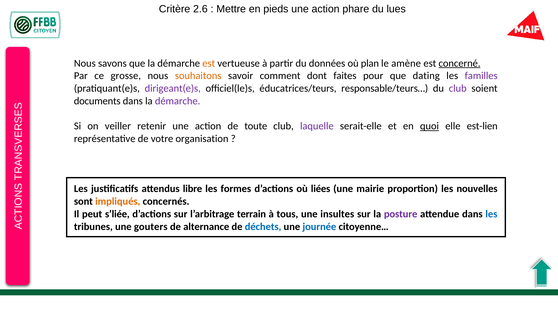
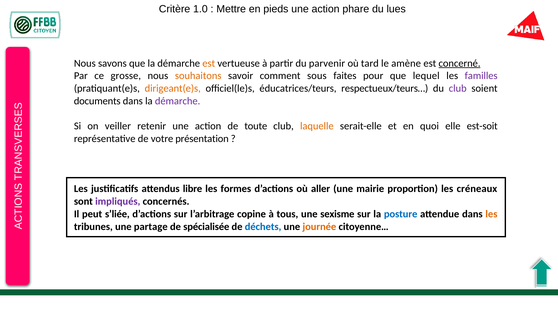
2.6: 2.6 -> 1.0 (200, 9)
données: données -> parvenir (327, 63)
plan: plan -> tard (370, 63)
dont: dont -> sous (317, 76)
dating: dating -> lequel (426, 76)
dirigeant(e)s colour: purple -> orange (173, 88)
responsable/teurs…: responsable/teurs… -> respectueux/teurs… (385, 88)
laquelle colour: purple -> orange (317, 126)
quoi underline: present -> none (429, 126)
est-lien: est-lien -> est-soit (482, 126)
organisation: organisation -> présentation (202, 139)
liées: liées -> aller (321, 189)
nouvelles: nouvelles -> créneaux (477, 189)
impliqués colour: orange -> purple (118, 201)
terrain: terrain -> copine (251, 214)
insultes: insultes -> sexisme (337, 214)
posture colour: purple -> blue (401, 214)
les colour: blue -> orange (491, 214)
gouters: gouters -> partage (151, 226)
alternance: alternance -> spécialisée (206, 226)
journée colour: blue -> orange (319, 226)
